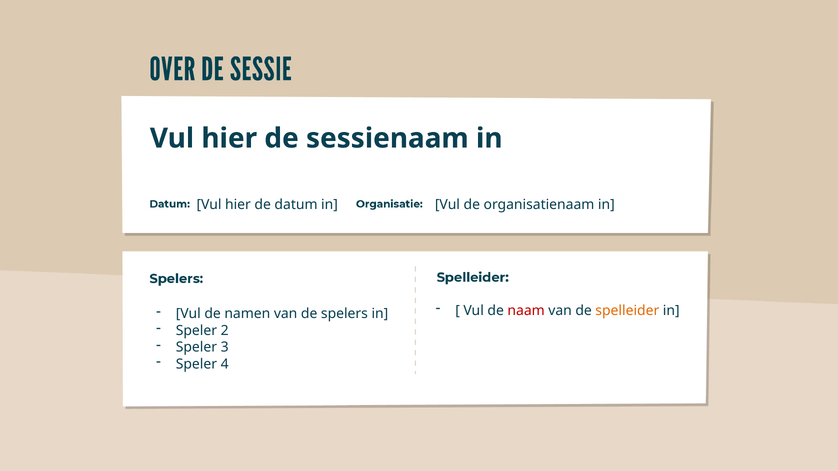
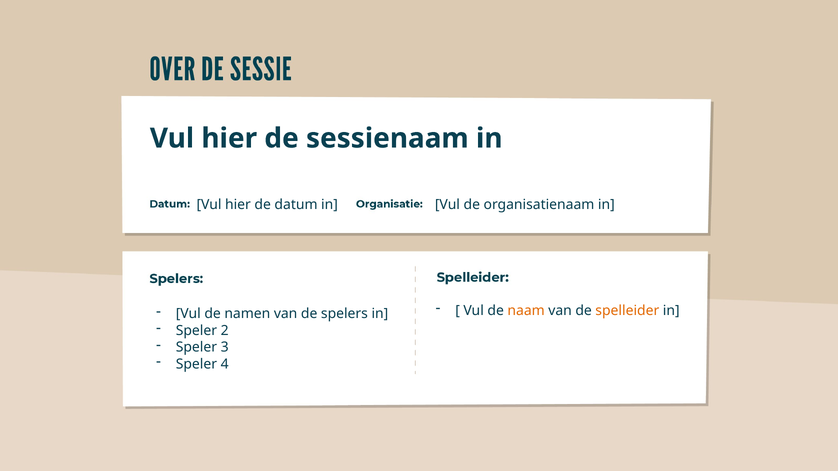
naam colour: red -> orange (526, 311)
